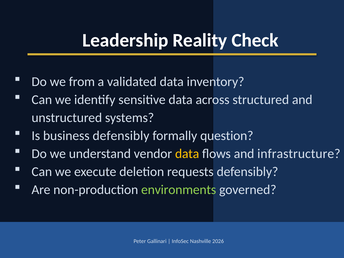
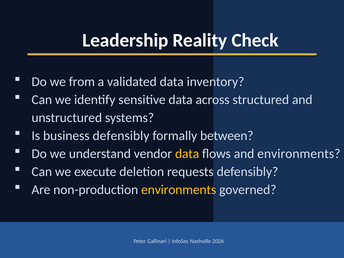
question: question -> between (227, 136)
and infrastructure: infrastructure -> environments (299, 154)
environments colour: light green -> yellow (179, 190)
